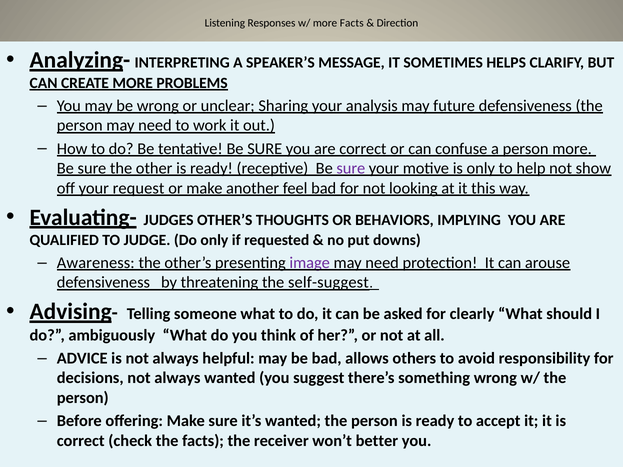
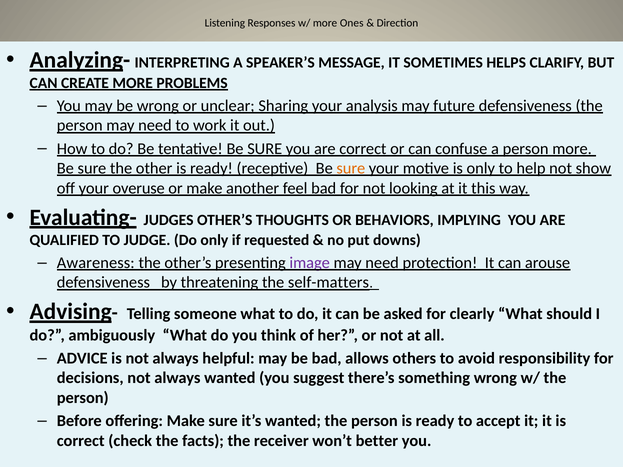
more Facts: Facts -> Ones (352, 23)
sure colour: purple -> orange (351, 168)
request: request -> overuse (139, 188)
self-suggest: self-suggest -> self-matters (328, 283)
